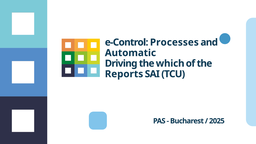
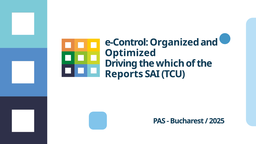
Processes: Processes -> Organized (174, 42)
Automatic: Automatic -> Optimized (130, 53)
